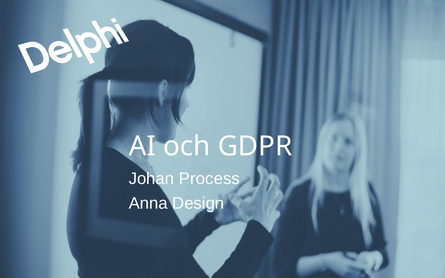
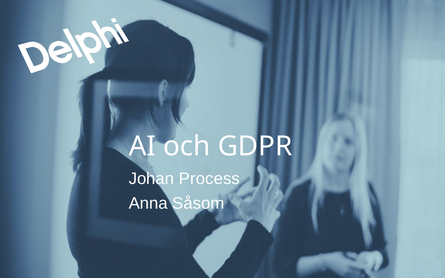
Design: Design -> Såsom (198, 203)
